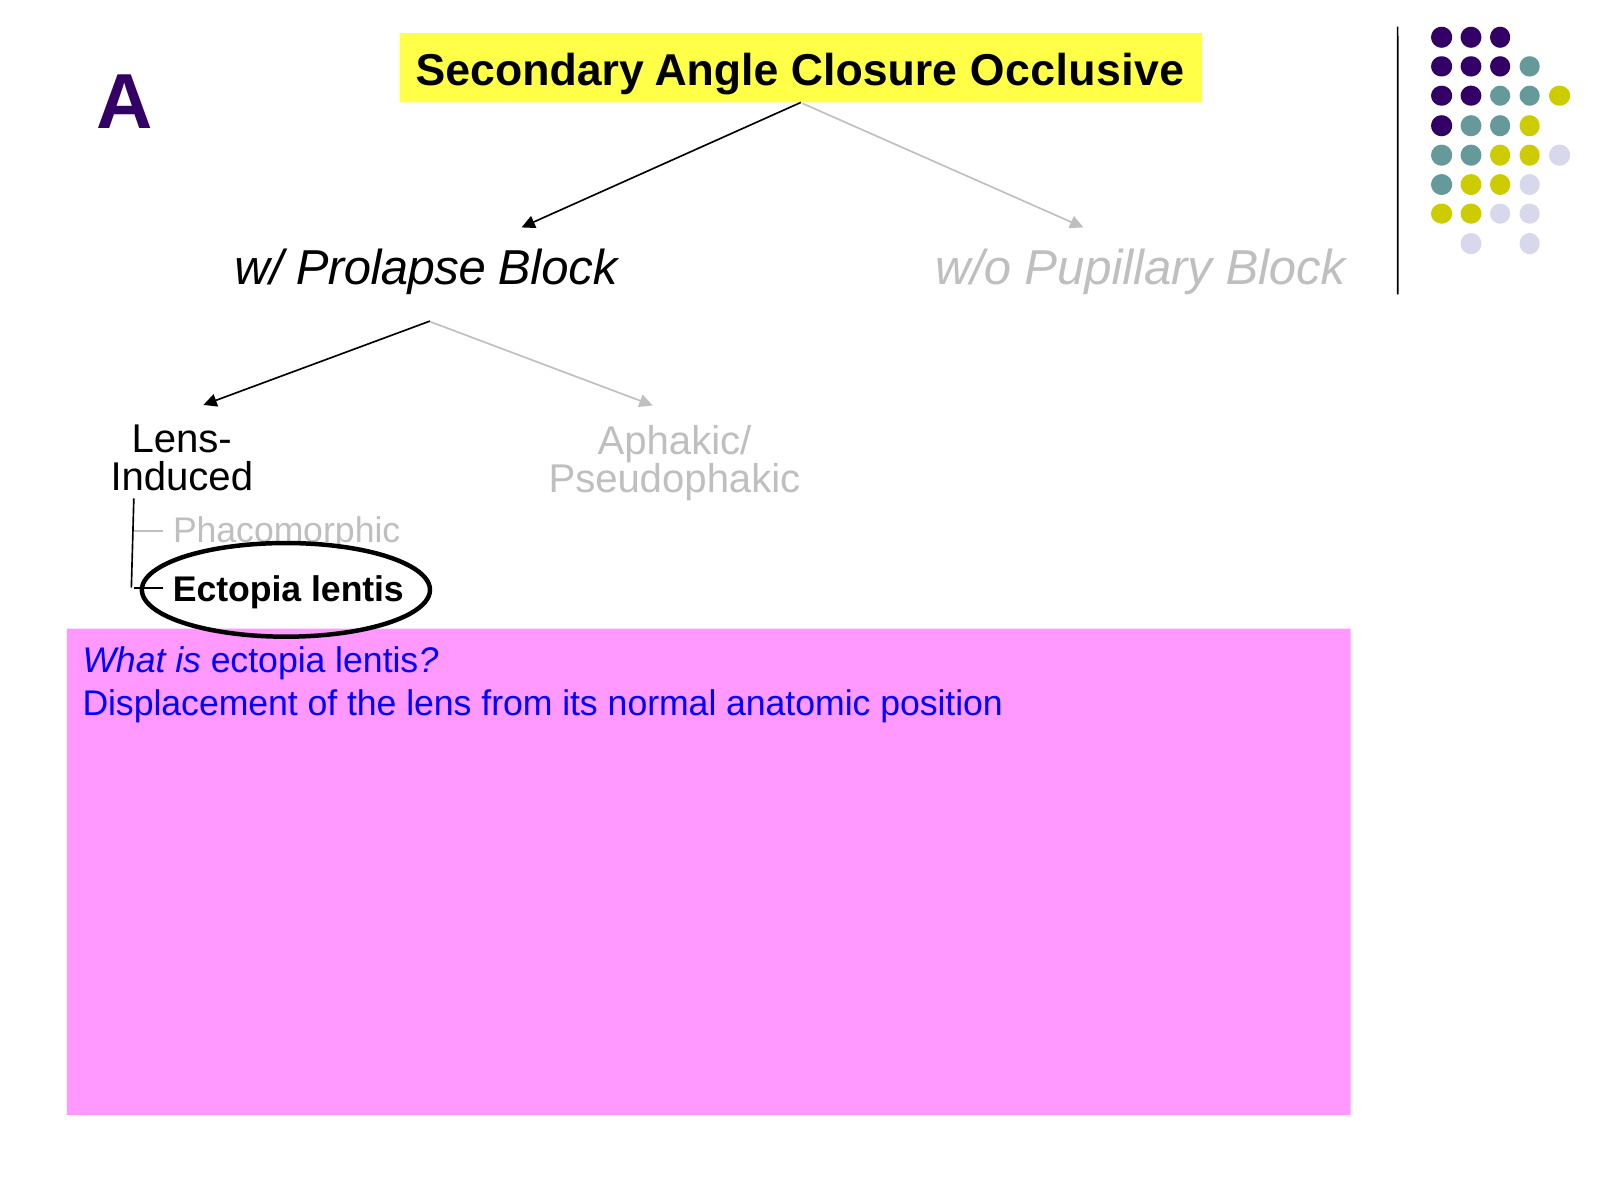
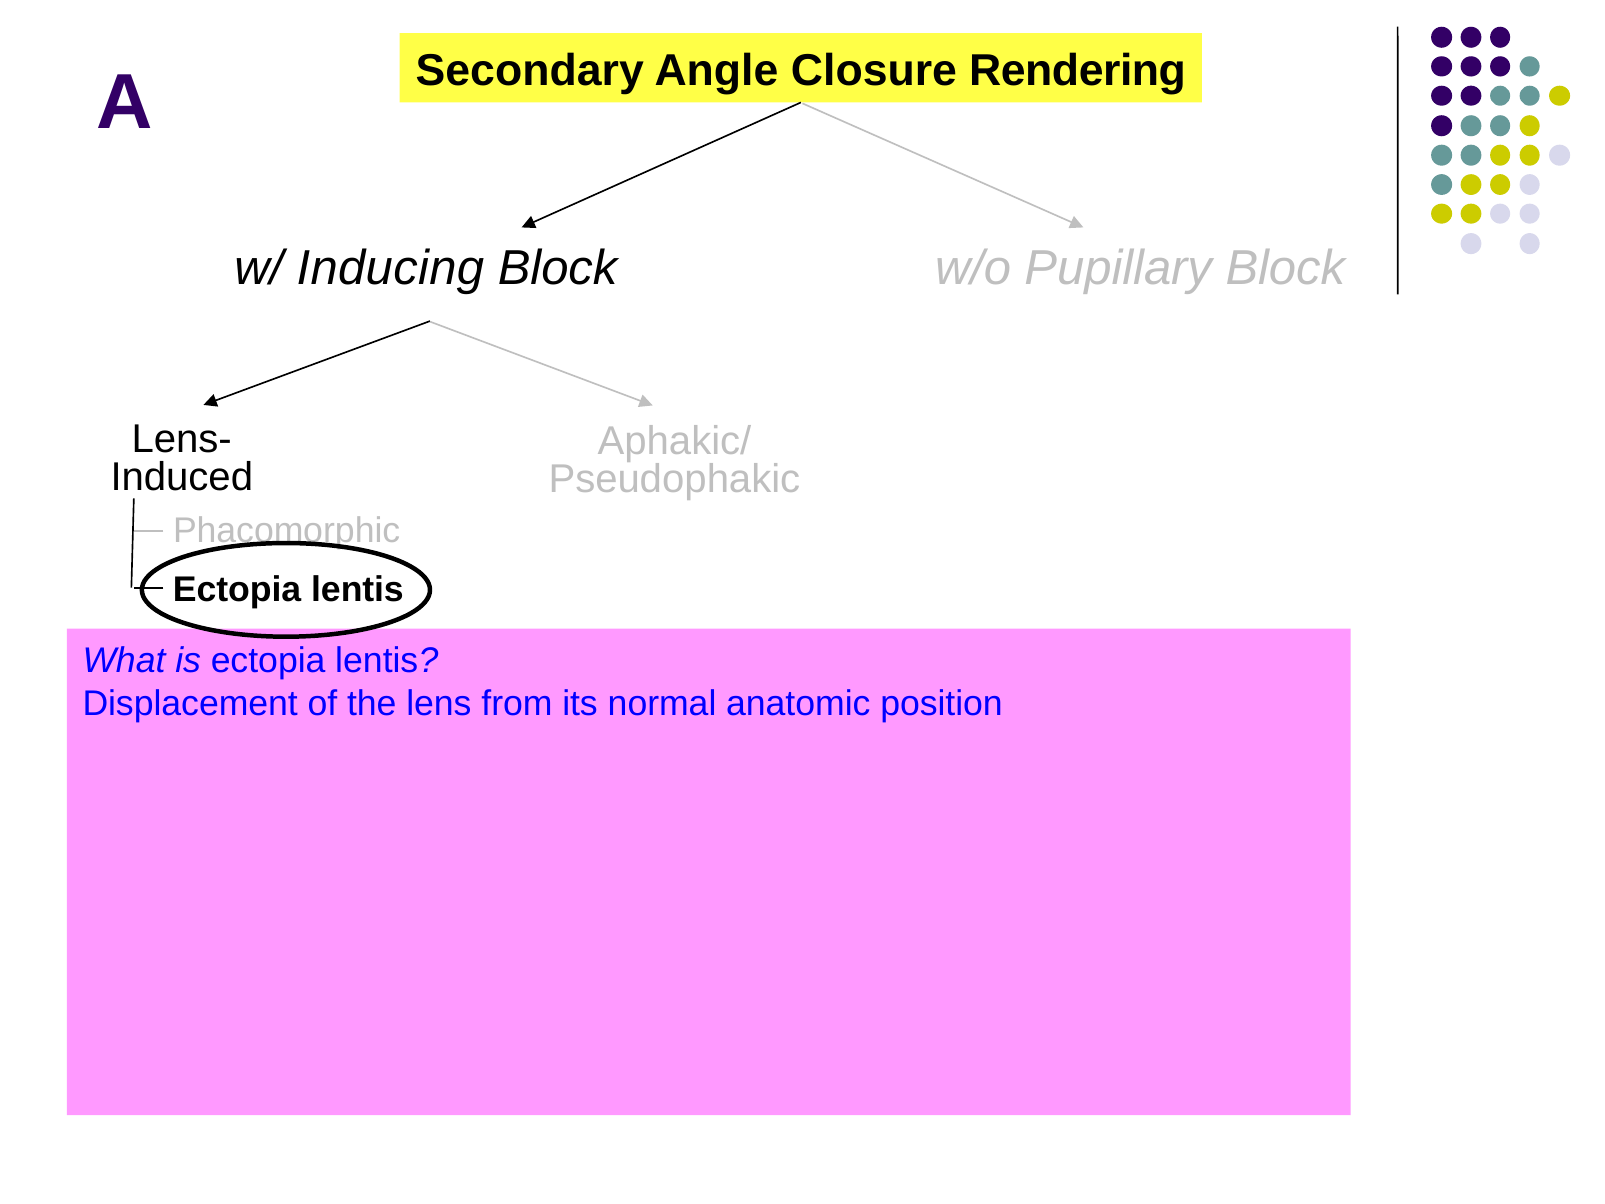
Occlusive: Occlusive -> Rendering (1078, 71)
Prolapse: Prolapse -> Inducing (390, 268)
